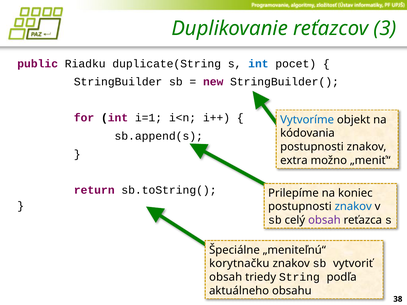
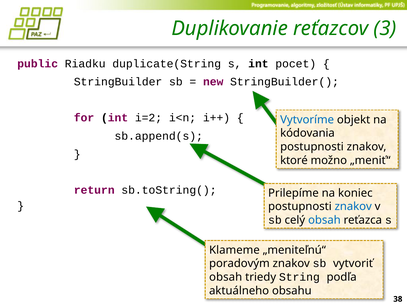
int colour: blue -> black (258, 64)
i=1: i=1 -> i=2 (148, 118)
extra: extra -> ktoré (294, 160)
obsah colour: purple -> blue (324, 220)
Špeciálne: Špeciálne -> Klameme (234, 250)
korytnačku: korytnačku -> poradovým (239, 264)
